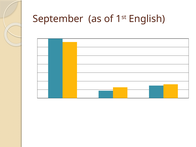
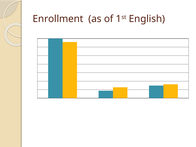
September: September -> Enrollment (58, 19)
